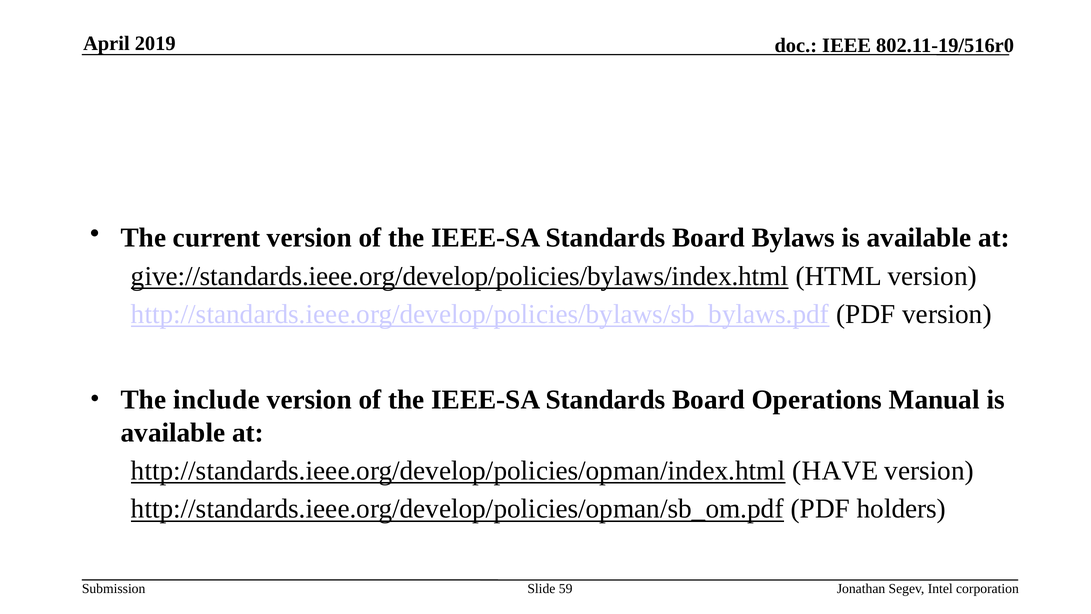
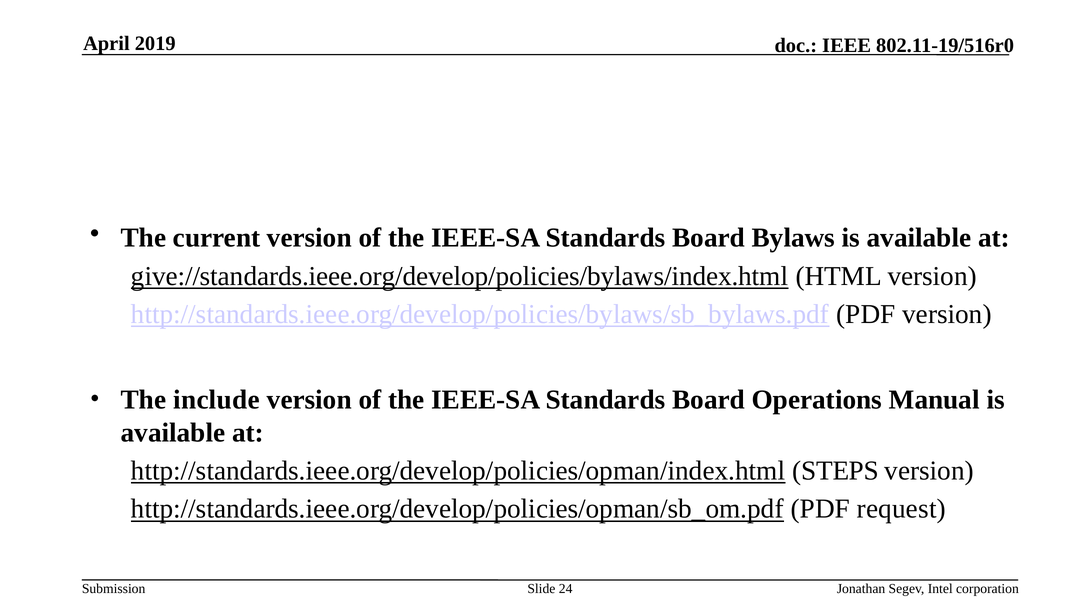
HAVE: HAVE -> STEPS (836, 471)
holders: holders -> request (901, 509)
59: 59 -> 24 (566, 589)
